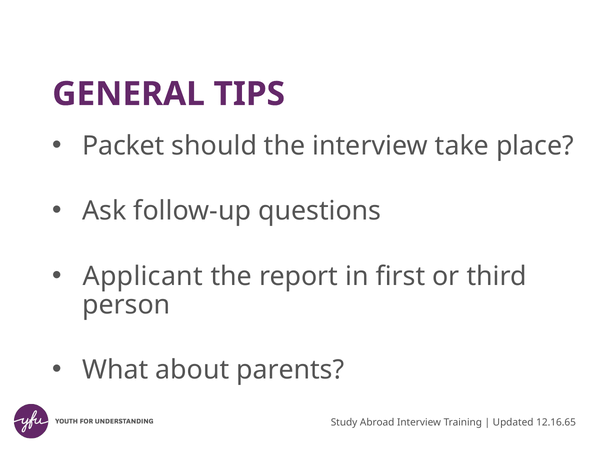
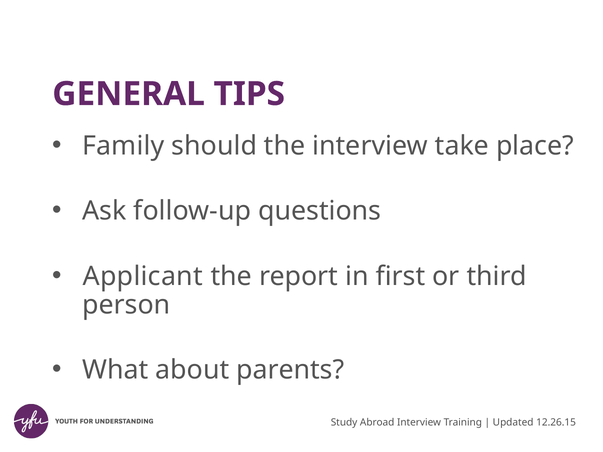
Packet: Packet -> Family (123, 146)
12.16.65: 12.16.65 -> 12.26.15 (556, 423)
